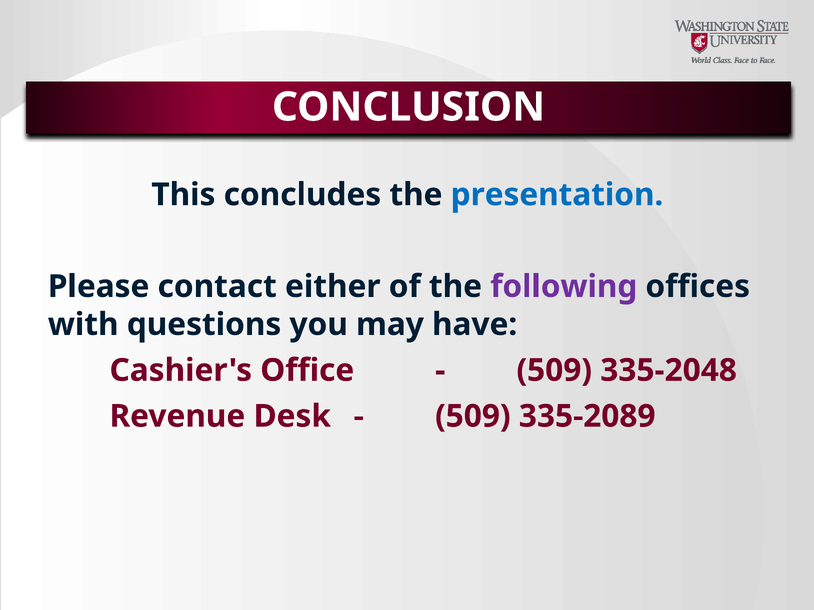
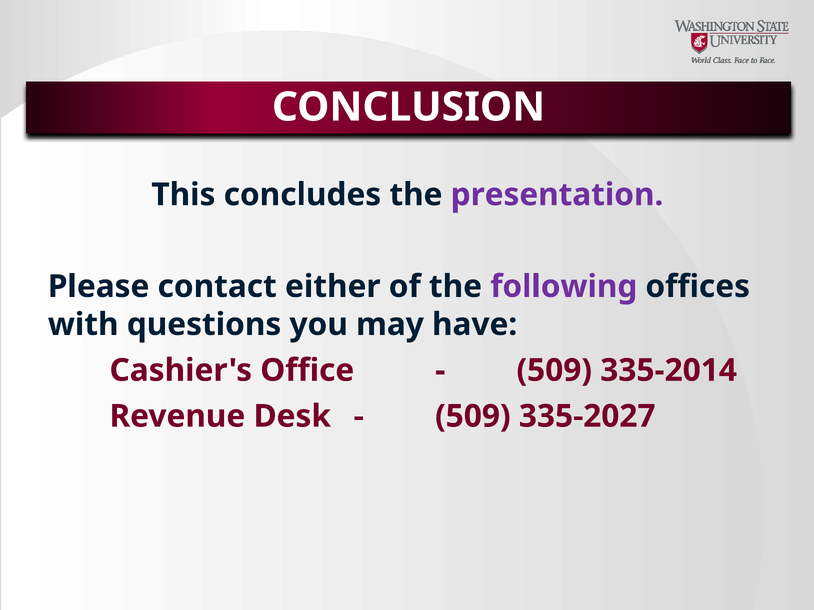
presentation colour: blue -> purple (557, 195)
335-2048: 335-2048 -> 335-2014 (669, 371)
335-2089: 335-2089 -> 335-2027 (587, 417)
